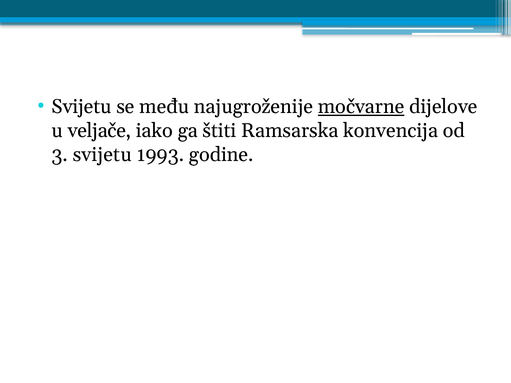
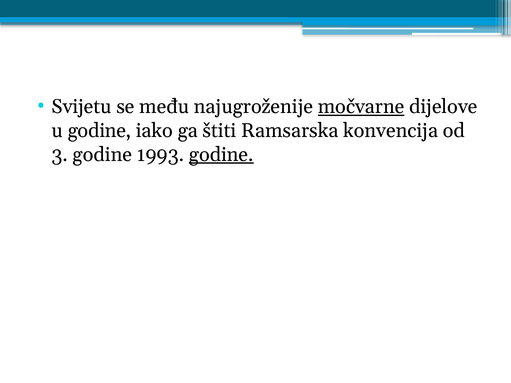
u veljače: veljače -> godine (99, 131)
3 svijetu: svijetu -> godine (102, 155)
godine underline: none -> present (221, 155)
